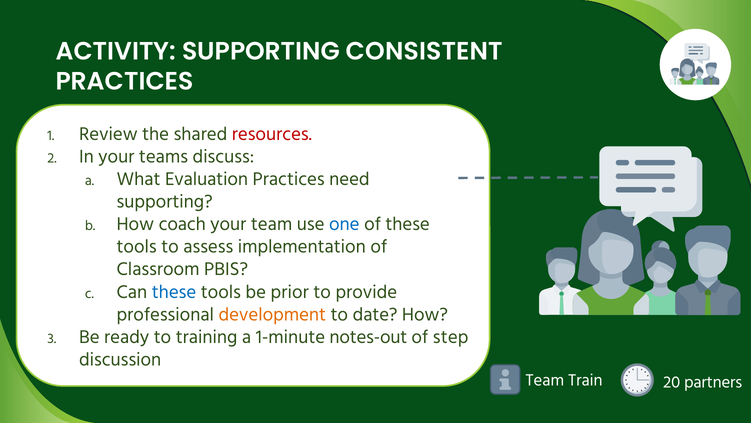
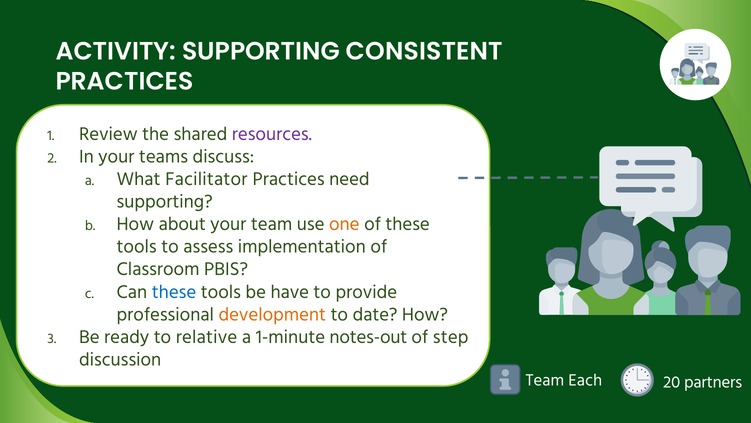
resources colour: red -> purple (272, 134)
Evaluation: Evaluation -> Facilitator (206, 179)
coach: coach -> about (182, 224)
one colour: blue -> orange (344, 224)
prior: prior -> have (290, 291)
training: training -> relative (207, 336)
Train: Train -> Each (585, 380)
